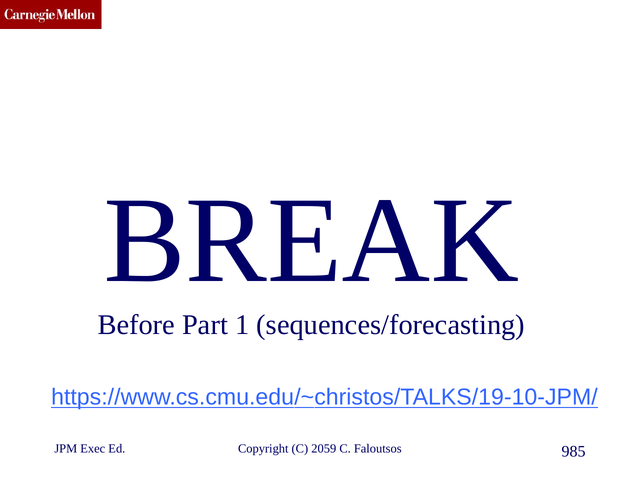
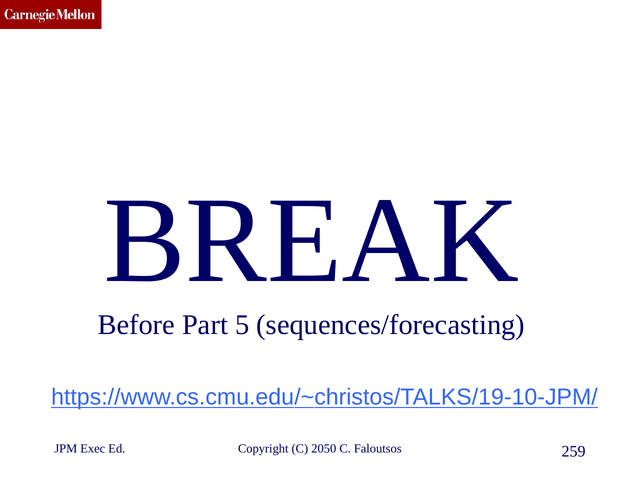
1: 1 -> 5 (242, 325)
2059: 2059 -> 2050 (324, 449)
985: 985 -> 259 (574, 451)
